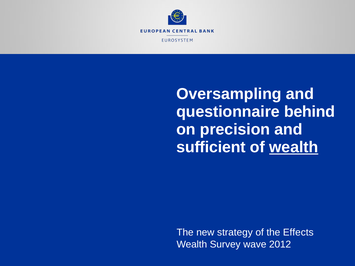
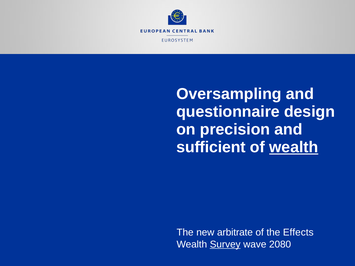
behind: behind -> design (310, 112)
strategy: strategy -> arbitrate (235, 233)
Survey underline: none -> present (225, 244)
2012: 2012 -> 2080 (280, 244)
